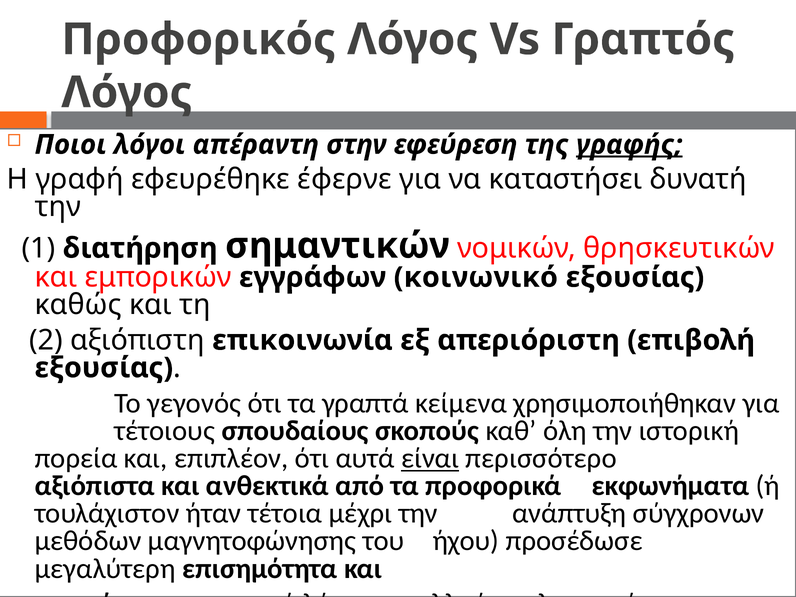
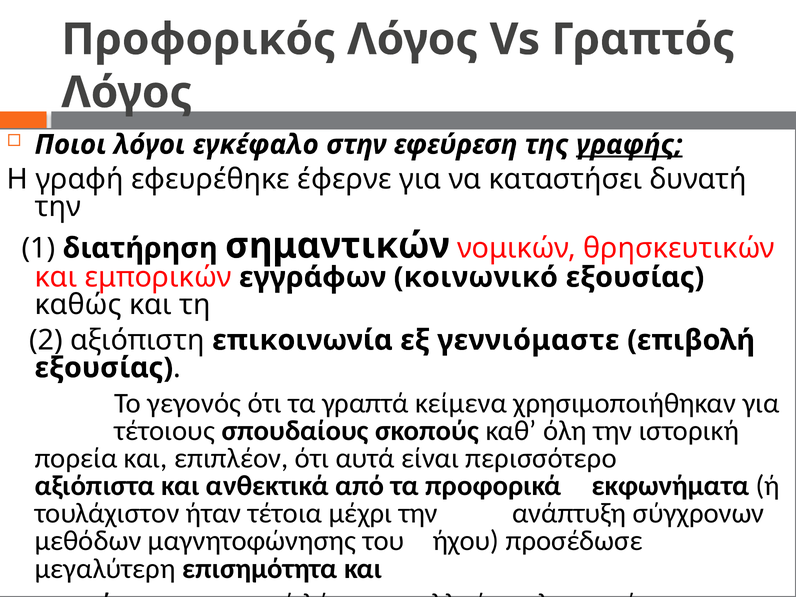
απέραντη: απέραντη -> εγκέφαλο (256, 145)
απεριόριστη: απεριόριστη -> γεννιόμαστε (528, 340)
είναι underline: present -> none (430, 458)
